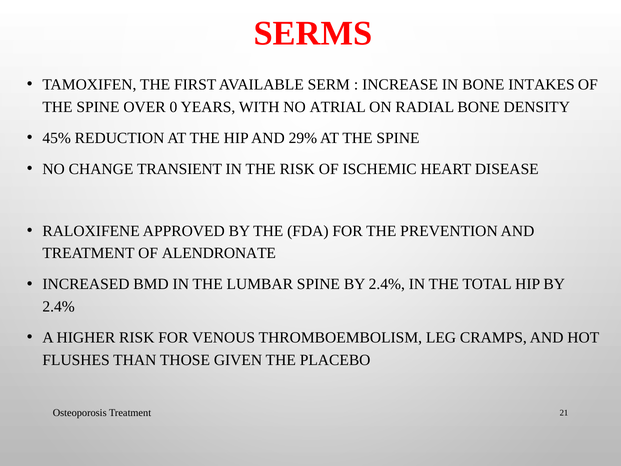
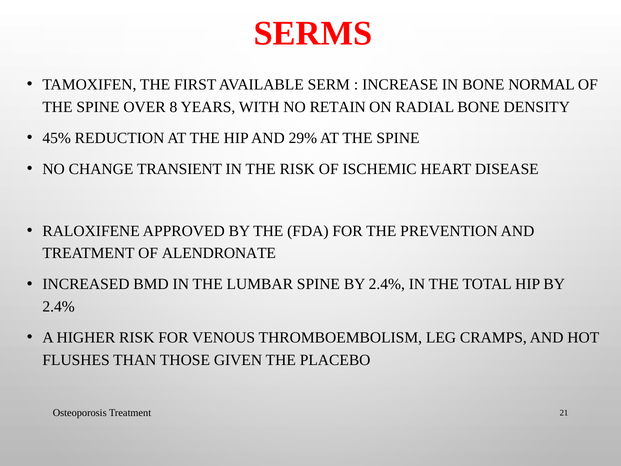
INTAKES: INTAKES -> NORMAL (542, 85)
0: 0 -> 8 (173, 107)
ATRIAL: ATRIAL -> RETAIN (338, 107)
